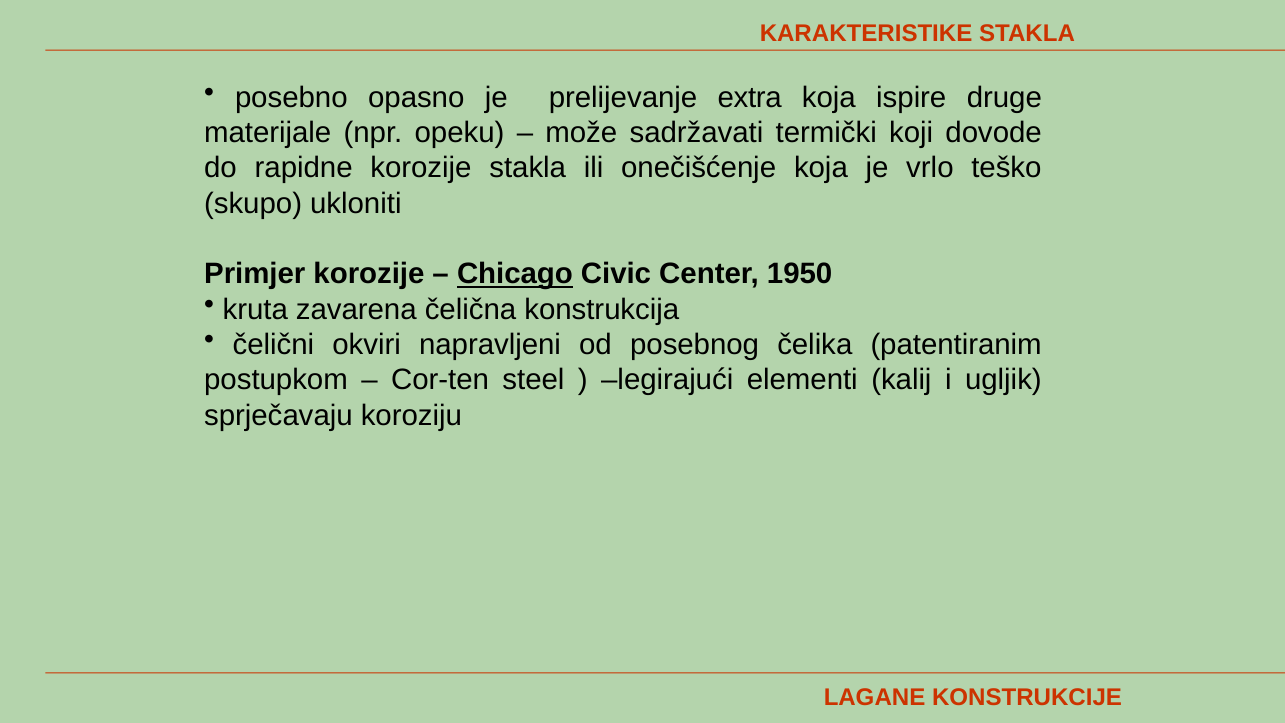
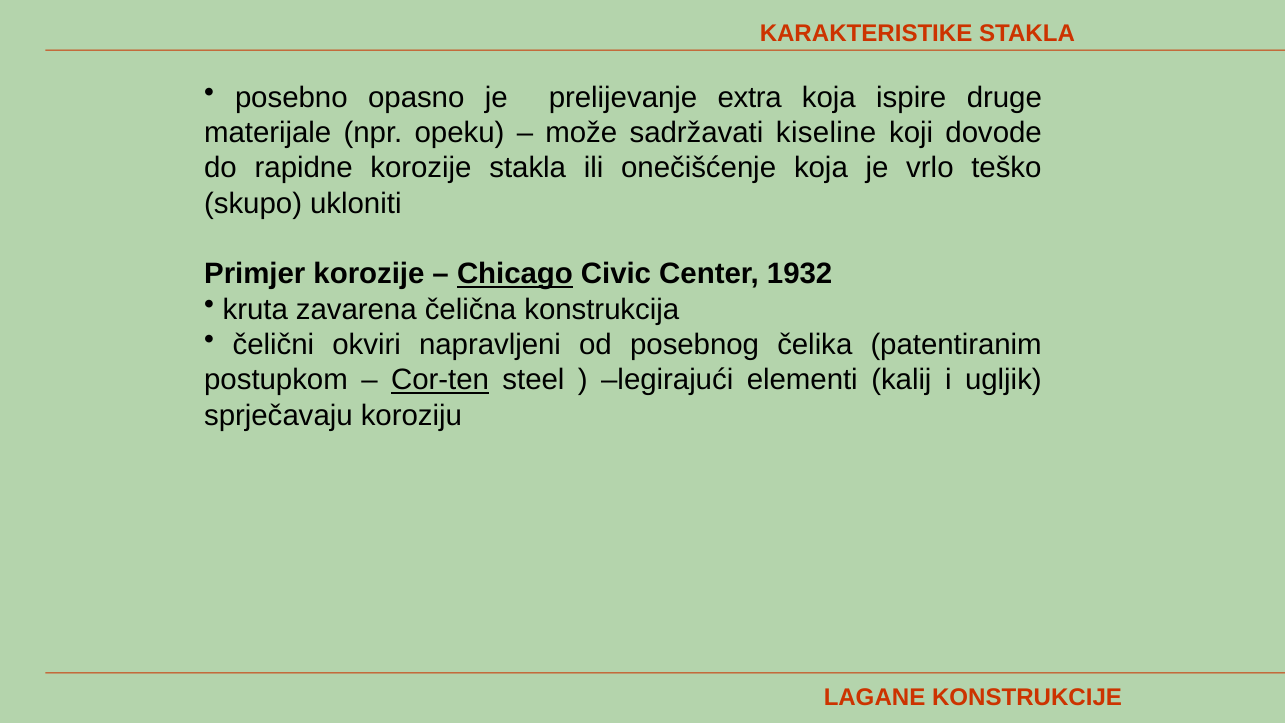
termički: termički -> kiseline (826, 133)
1950: 1950 -> 1932 (800, 274)
Cor-ten underline: none -> present (440, 380)
